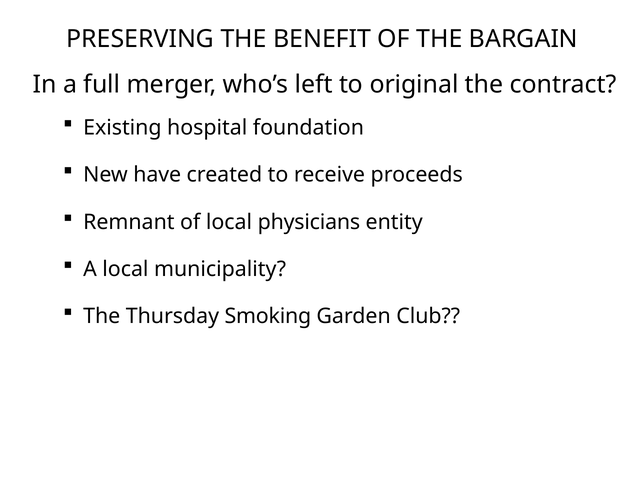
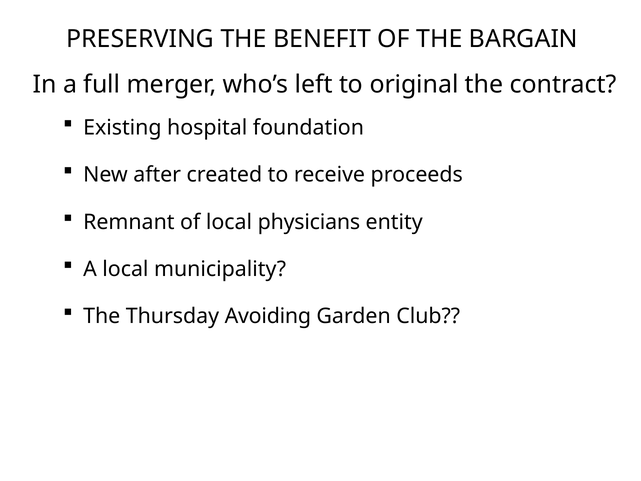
have: have -> after (157, 175)
Smoking: Smoking -> Avoiding (268, 316)
